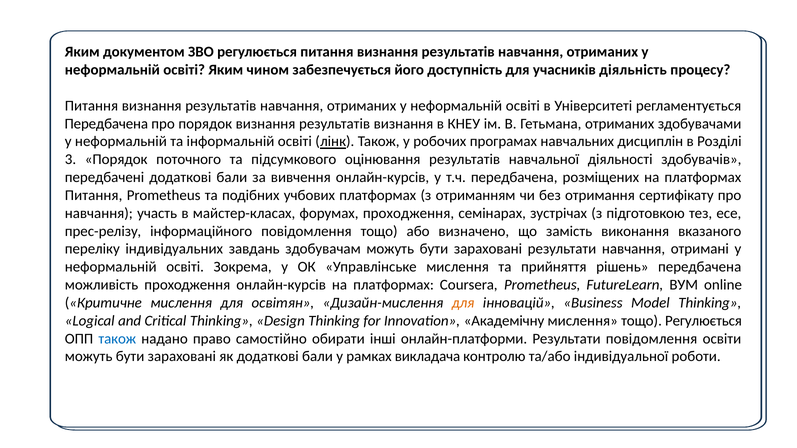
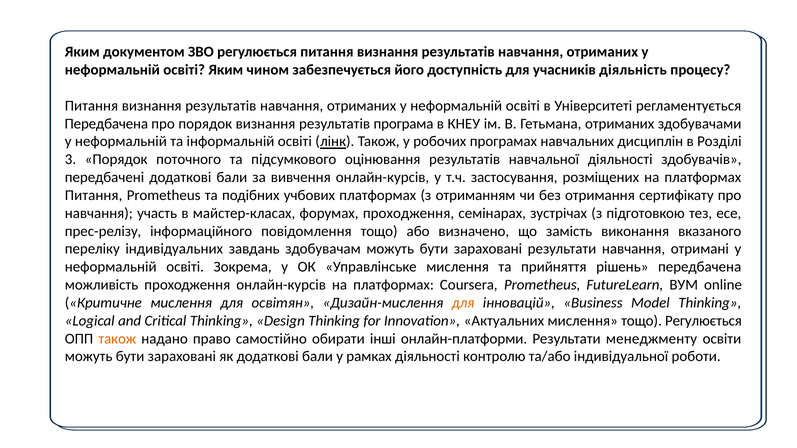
результатів визнання: визнання -> програма (404, 124)
т.ч передбачена: передбачена -> застосування (514, 177)
Академічну: Академічну -> Актуальних (504, 321)
також colour: blue -> orange (117, 339)
Результати повідомлення: повідомлення -> менеджменту (652, 339)
рамках викладача: викладача -> діяльності (427, 357)
